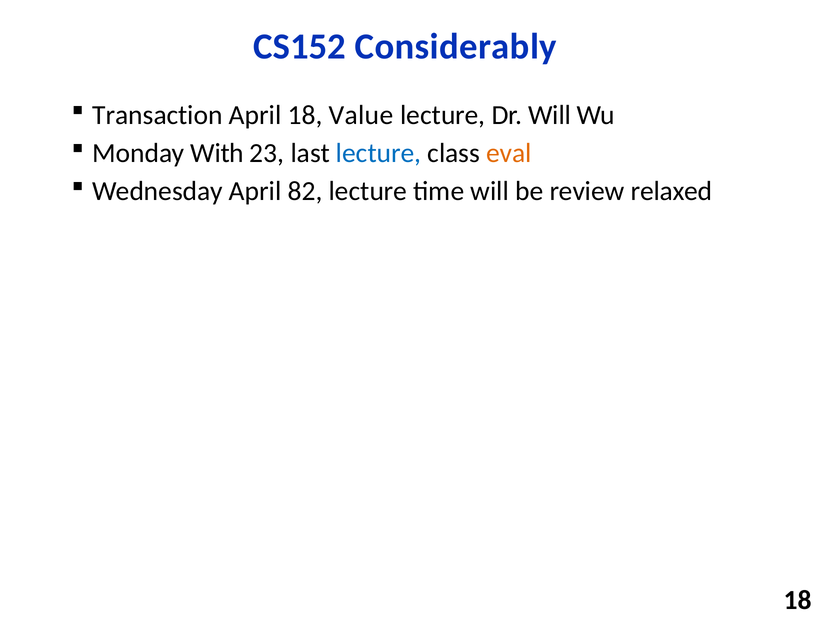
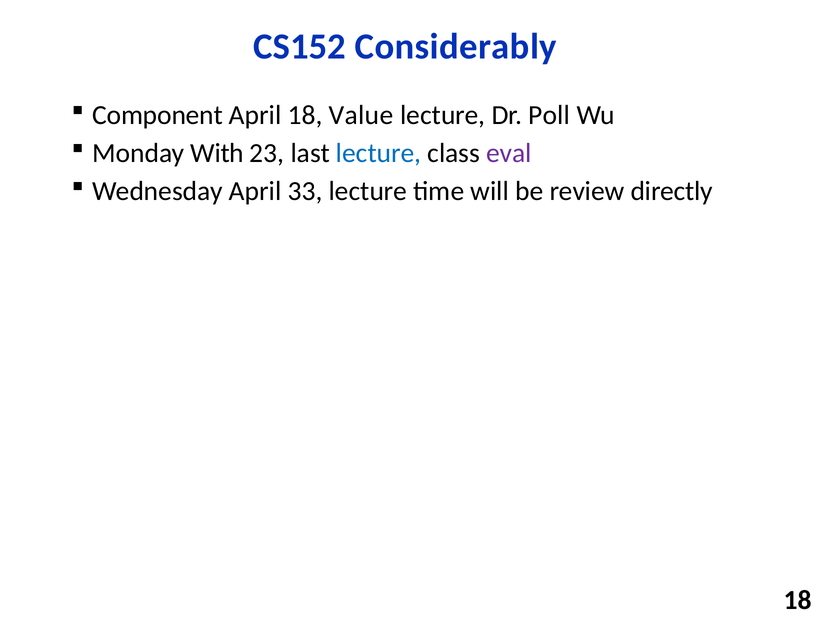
Transaction: Transaction -> Component (158, 115)
Dr Will: Will -> Poll (549, 115)
eval colour: orange -> purple (509, 153)
82: 82 -> 33 (305, 191)
relaxed: relaxed -> directly (672, 191)
